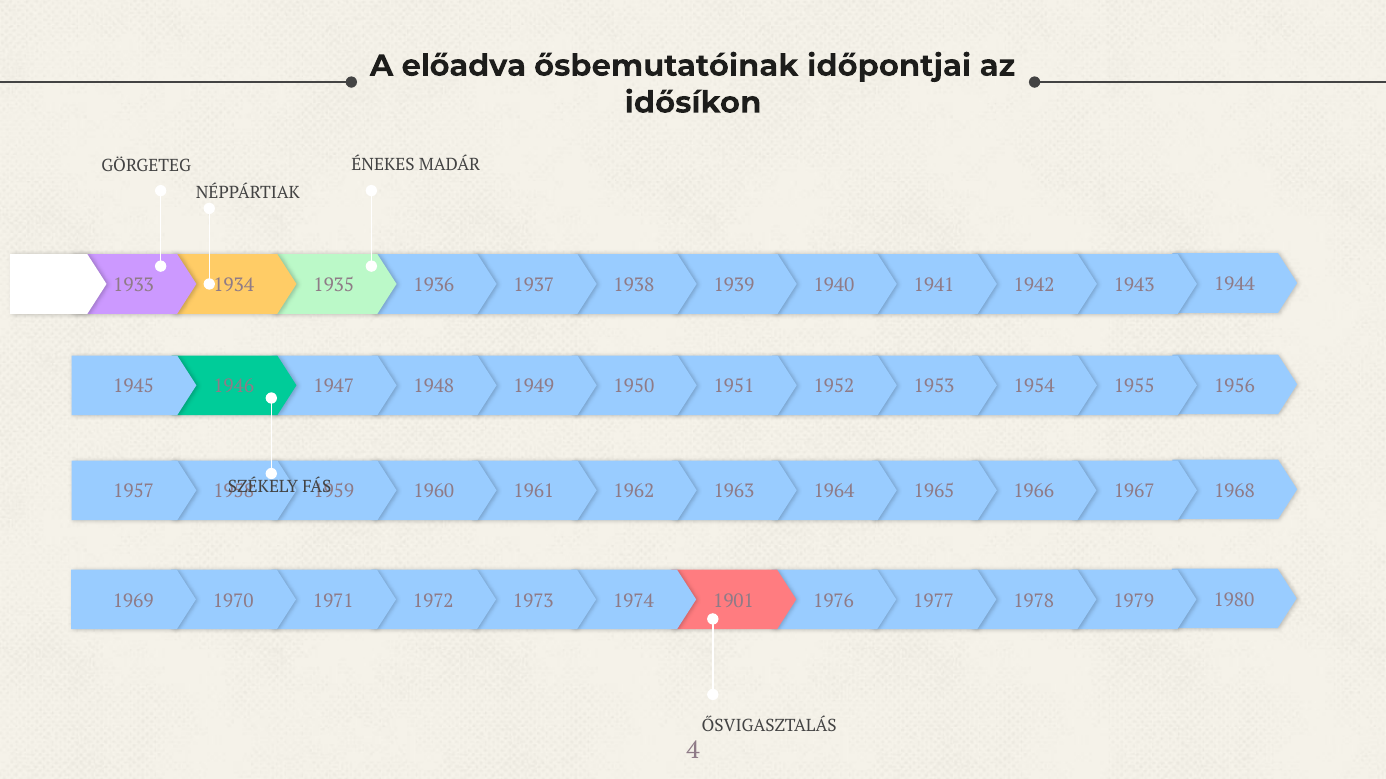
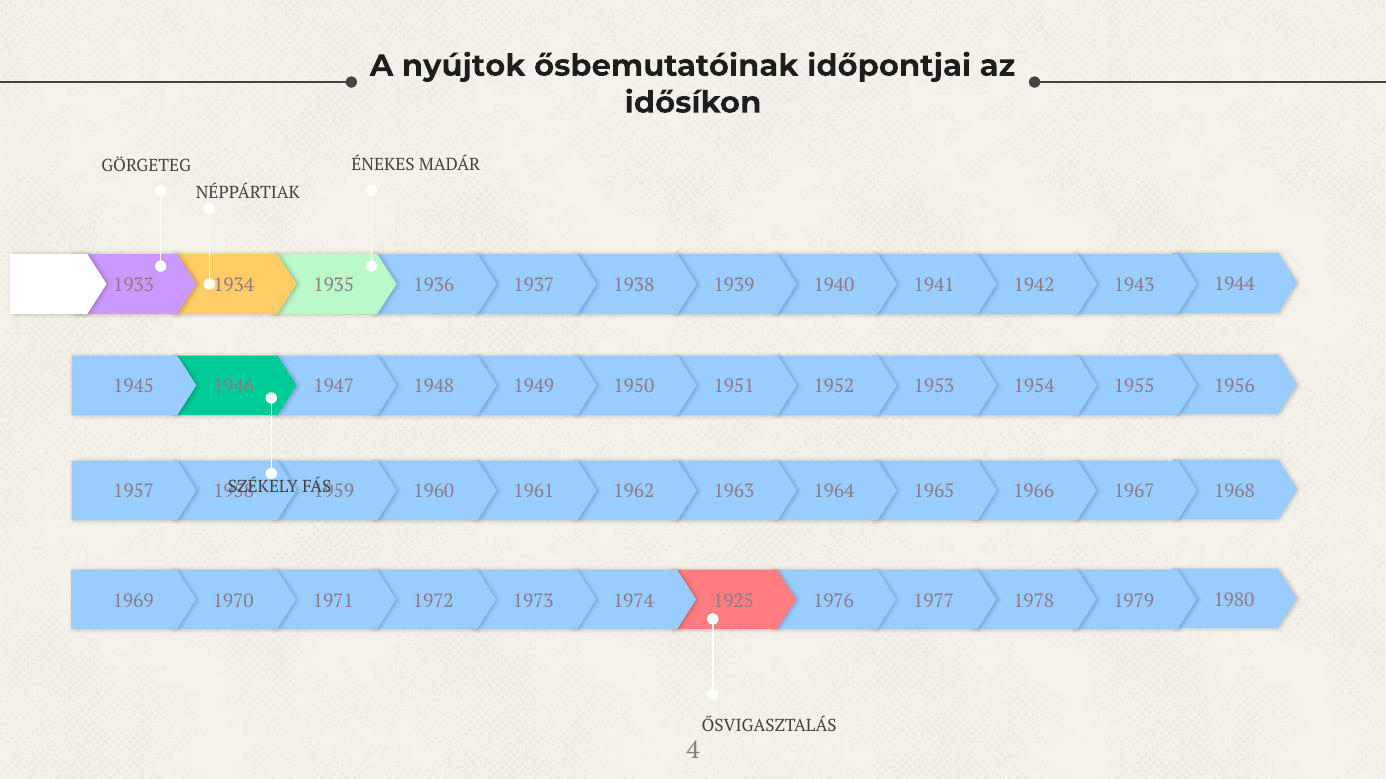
előadva: előadva -> nyújtok (464, 66)
1901: 1901 -> 1925 (734, 601)
